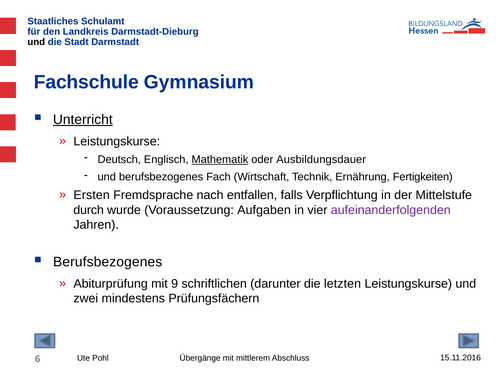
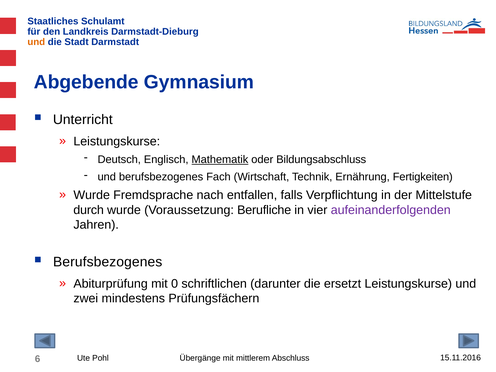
und colour: black -> orange (36, 42)
Fachschule: Fachschule -> Abgebende (86, 82)
Unterricht underline: present -> none (83, 120)
Ausbildungsdauer: Ausbildungsdauer -> Bildungsabschluss (321, 159)
Ersten: Ersten -> Wurde (92, 195)
Aufgaben: Aufgaben -> Berufliche (264, 210)
9: 9 -> 0 (175, 284)
letzten: letzten -> ersetzt (343, 284)
